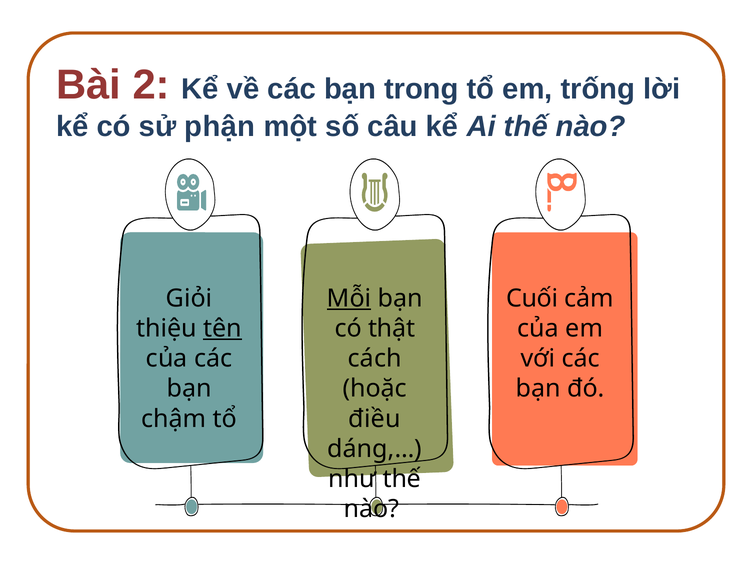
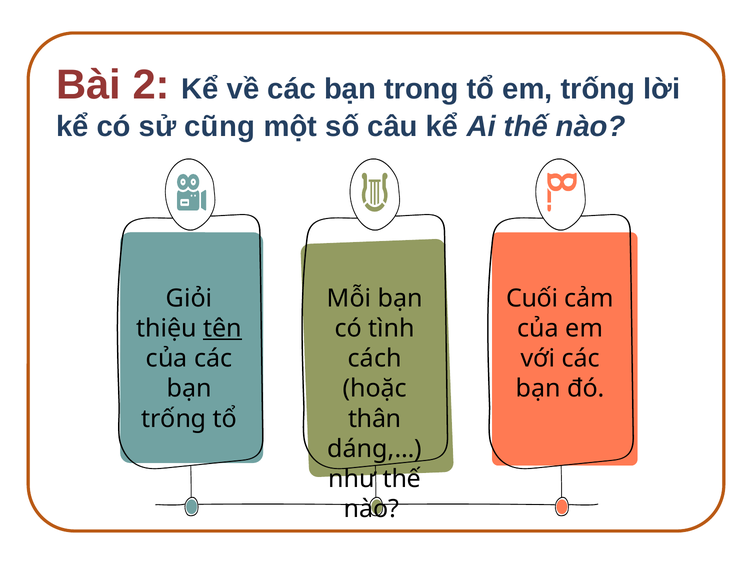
phận: phận -> cũng (220, 127)
Mỗi underline: present -> none (349, 298)
thật: thật -> tình (391, 329)
chậm: chậm -> trống (174, 419)
điều: điều -> thân (375, 419)
